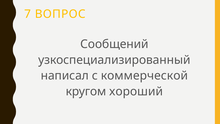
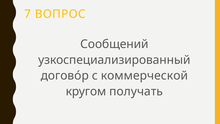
написал: написал -> договóр (65, 76)
хороший: хороший -> получать (136, 91)
